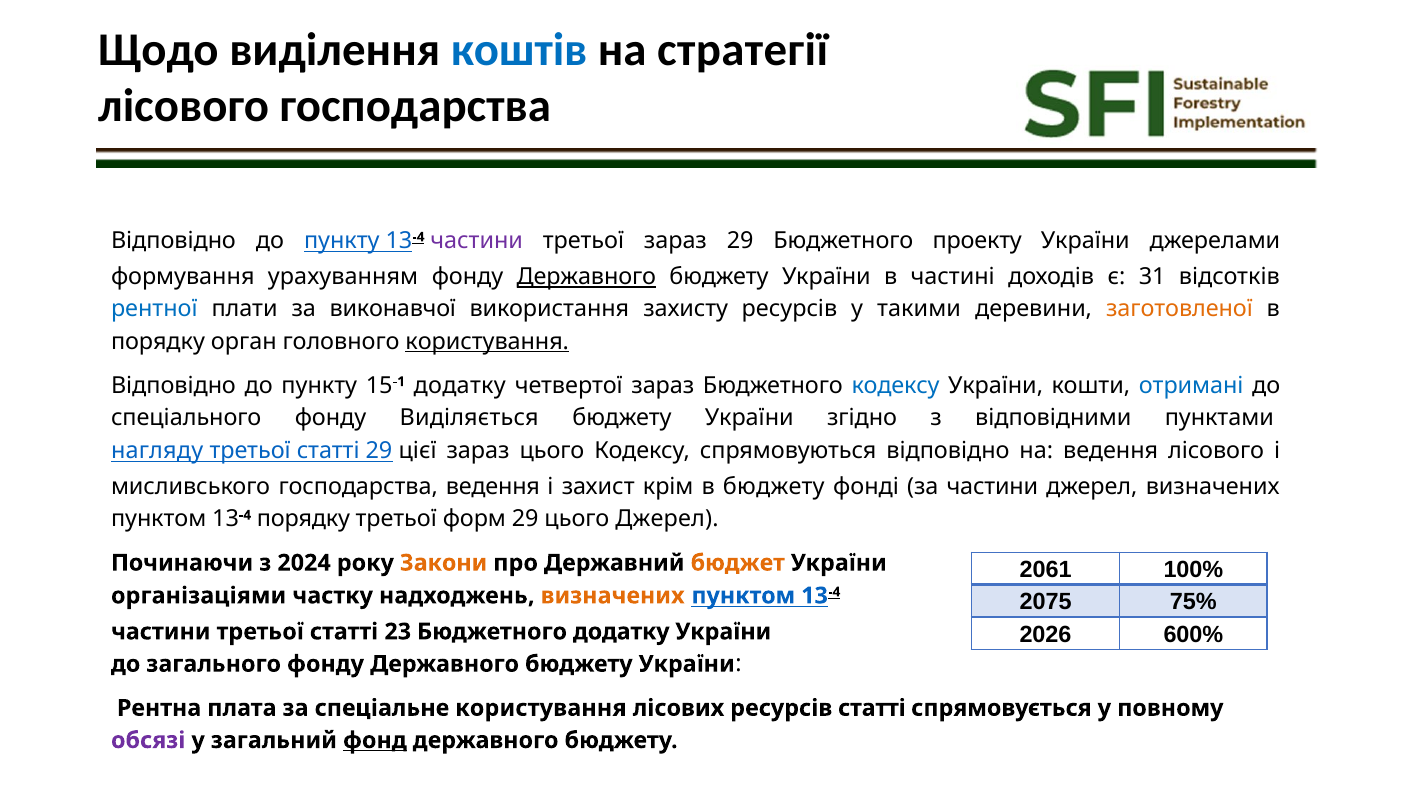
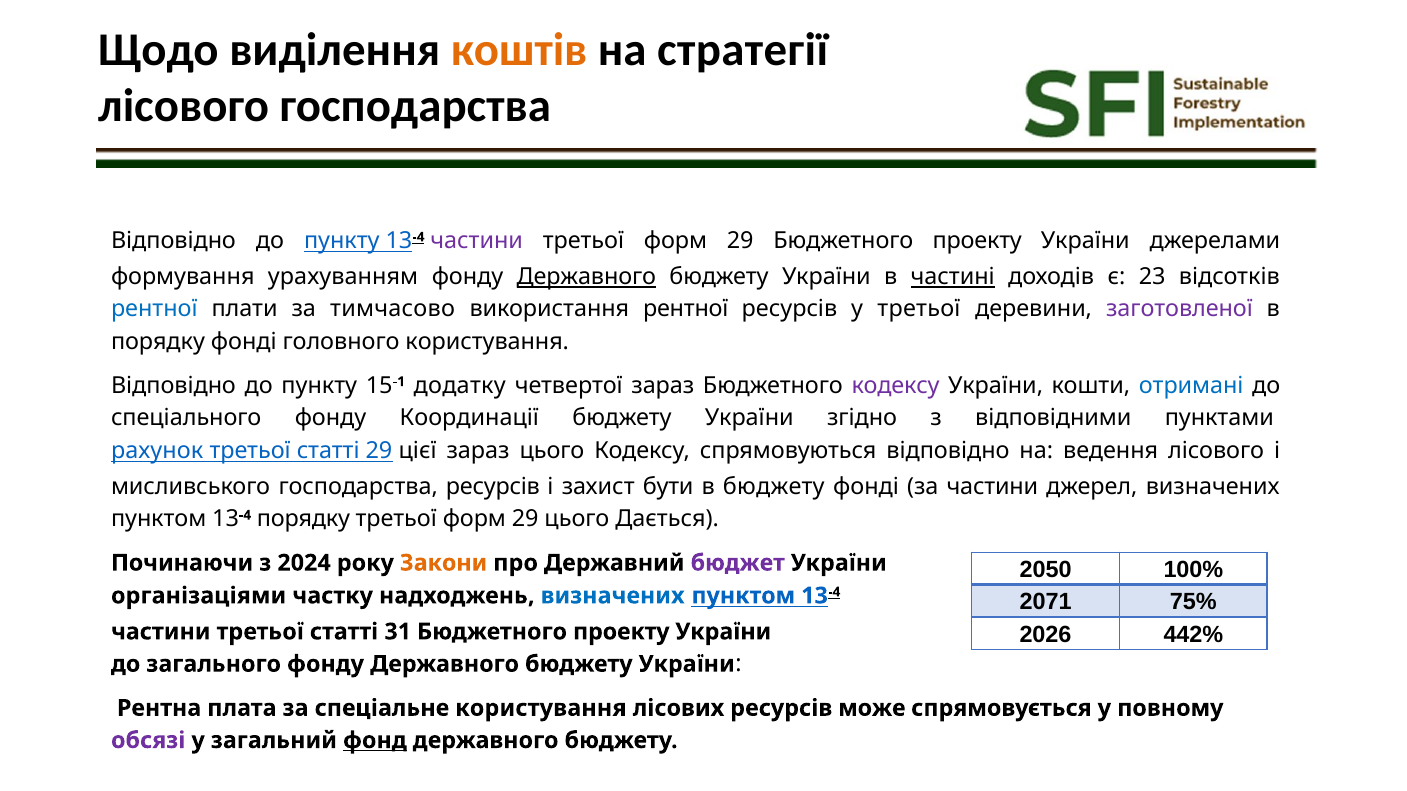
коштів colour: blue -> orange (519, 50)
зараз: зараз -> форм (675, 241)
частині underline: none -> present (953, 277)
31: 31 -> 23 (1152, 277)
виконавчої: виконавчої -> тимчасово (393, 309)
використання захисту: захисту -> рентної (686, 309)
у такими: такими -> третьої (919, 309)
заготовленої colour: orange -> purple (1179, 309)
порядку орган: орган -> фонді (244, 342)
користування underline: present -> none (487, 342)
кодексу colour: blue -> purple (896, 386)
Виділяється: Виділяється -> Координації (469, 418)
нагляду: нагляду -> рахунок (157, 451)
господарства ведення: ведення -> ресурсів (493, 487)
крім: крім -> бути (668, 487)
цього Джерел: Джерел -> Дається (667, 519)
2061: 2061 -> 2050 (1046, 570)
бюджет colour: orange -> purple (738, 563)
2075: 2075 -> 2071 (1046, 602)
визначених colour: orange -> blue (613, 596)
600%: 600% -> 442% (1193, 635)
23: 23 -> 31 (398, 632)
додатку: додатку -> проекту (621, 632)
ресурсів статті: статті -> може (872, 708)
